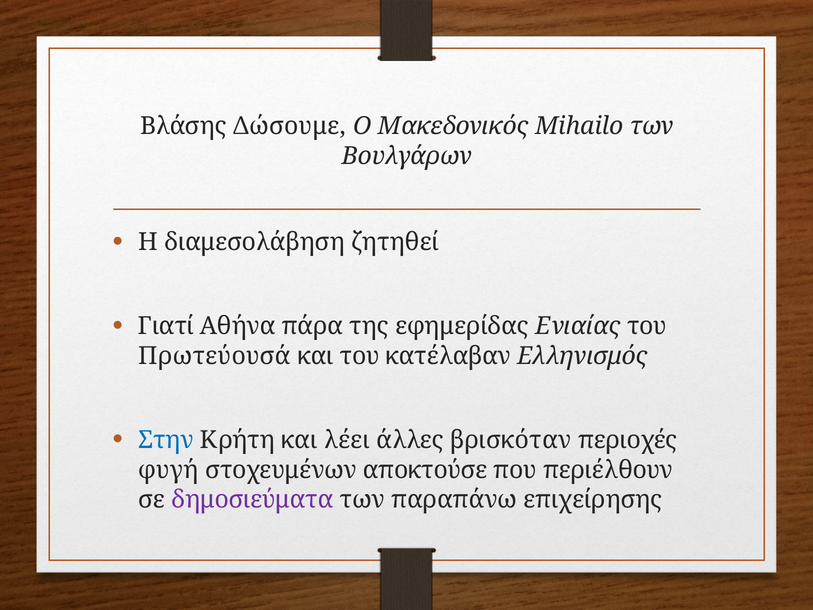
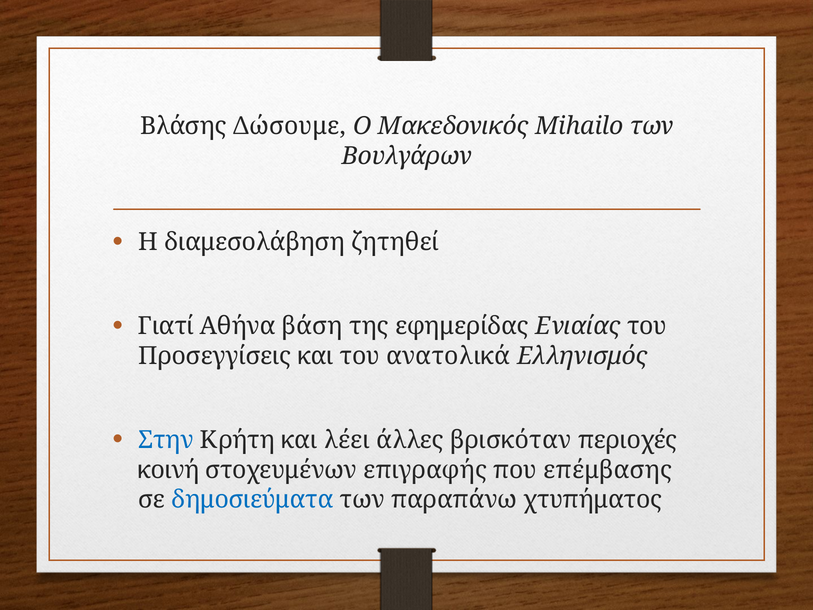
πάρα: πάρα -> βάση (312, 326)
Πρωτεύουσά: Πρωτεύουσά -> Προσεγγίσεις (215, 356)
κατέλαβαν: κατέλαβαν -> ανατολικά (448, 356)
φυγή: φυγή -> κοινή (169, 470)
αποκτούσε: αποκτούσε -> επιγραφής (425, 470)
περιέλθουν: περιέλθουν -> επέμβασης (608, 470)
δημοσιεύματα colour: purple -> blue (253, 499)
επιχείρησης: επιχείρησης -> χτυπήματος (593, 499)
